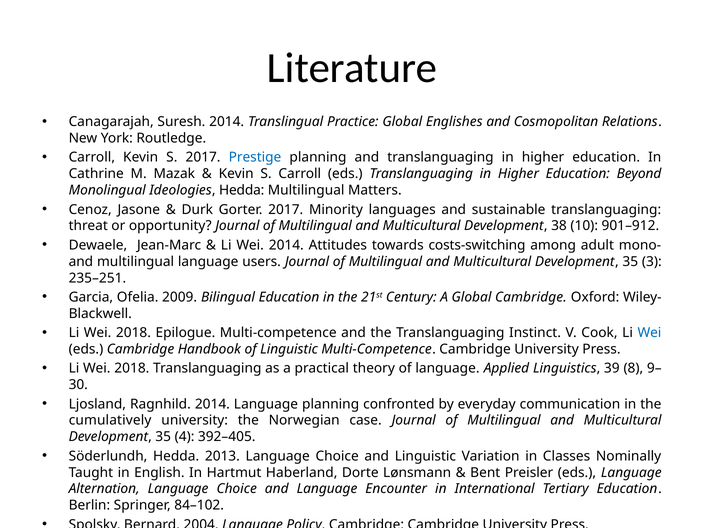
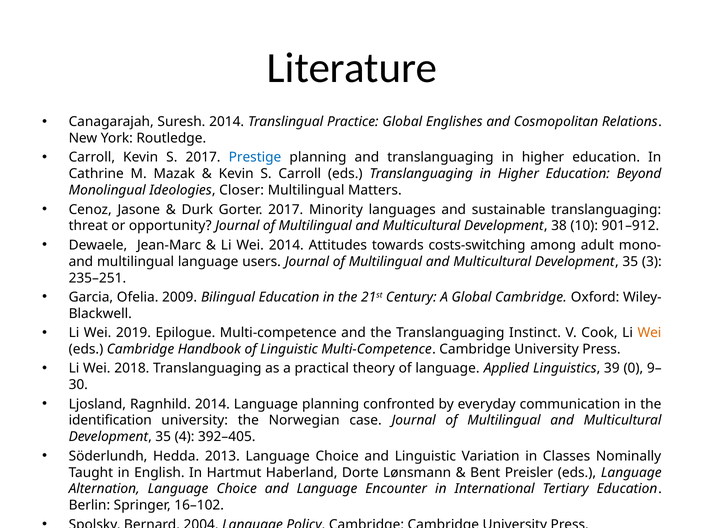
Ideologies Hedda: Hedda -> Closer (242, 190)
2018: 2018 -> 2019 (133, 333)
Wei colour: blue -> orange (649, 333)
8: 8 -> 0 (633, 368)
cumulatively: cumulatively -> identification (110, 420)
84–102: 84–102 -> 16–102 (199, 505)
